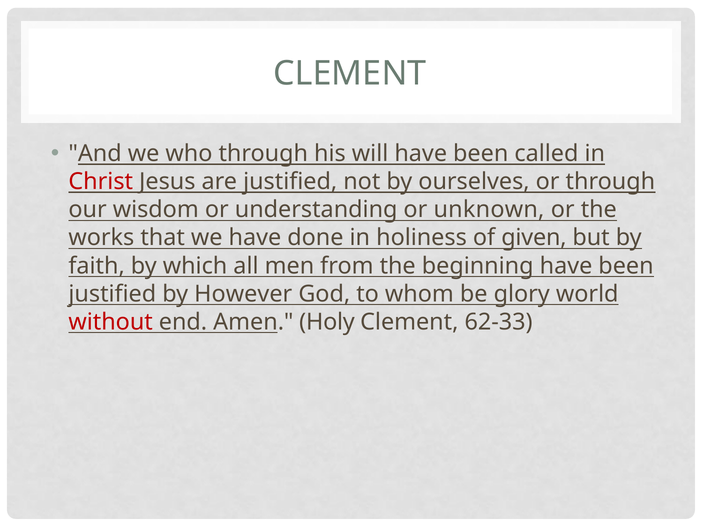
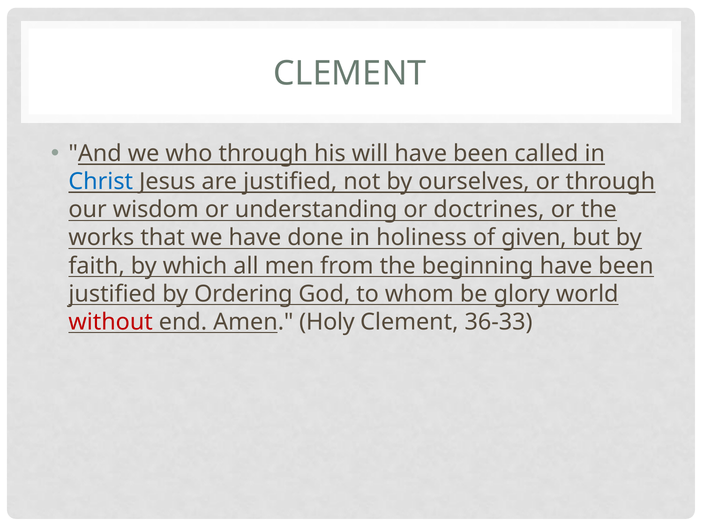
Christ colour: red -> blue (101, 182)
unknown: unknown -> doctrines (489, 210)
However: However -> Ordering (243, 294)
62-33: 62-33 -> 36-33 (499, 322)
